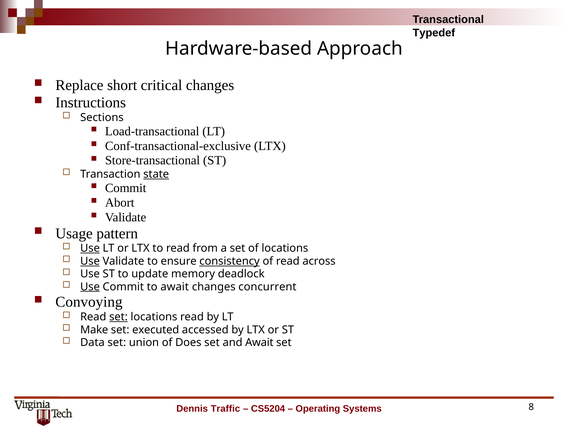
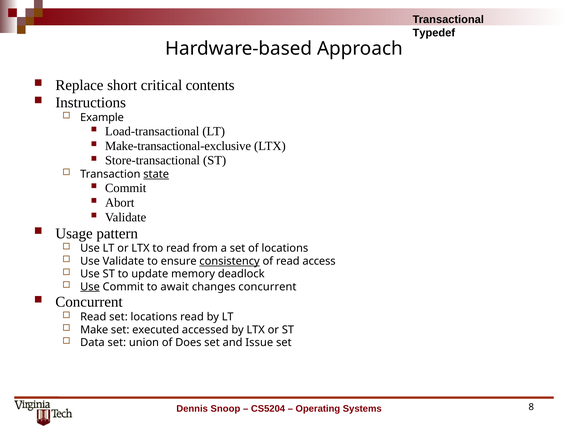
critical changes: changes -> contents (210, 85)
Sections: Sections -> Example (102, 117)
Conf-transactional-exclusive: Conf-transactional-exclusive -> Make-transactional-exclusive (178, 146)
Use underline: present -> none (90, 248)
Use underline: present -> none (90, 261)
across: across -> access (319, 261)
Convoying: Convoying -> Concurrent (89, 302)
set underline: present -> none (118, 317)
and Await: Await -> Issue (259, 343)
Traffic: Traffic -> Snoop (225, 409)
